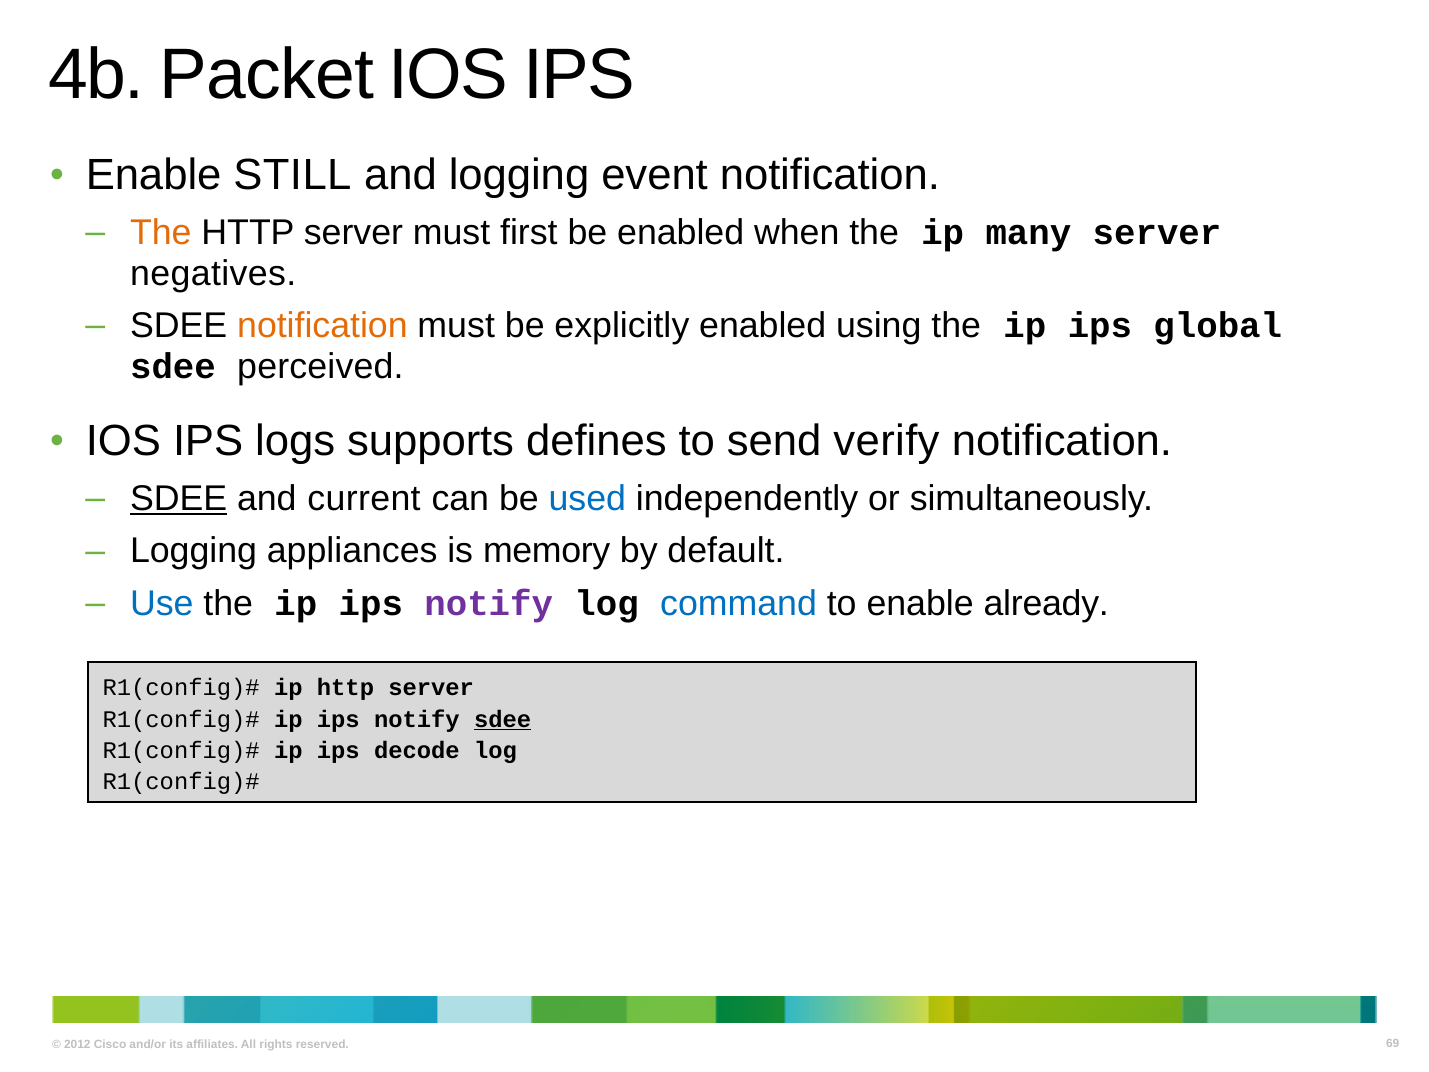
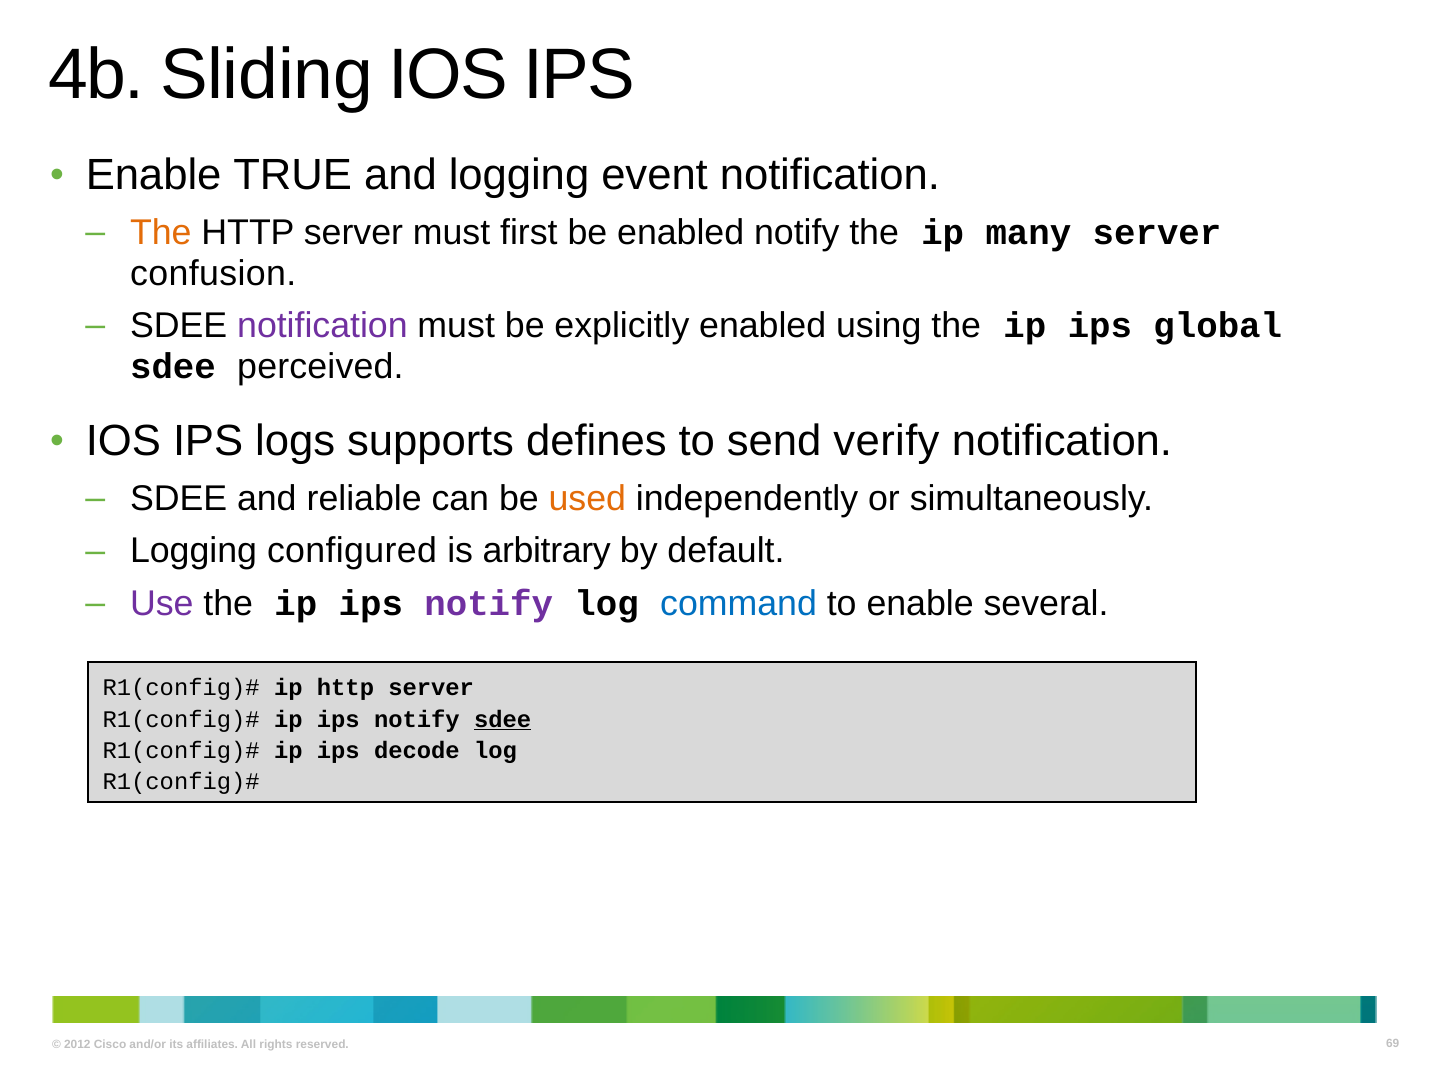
Packet: Packet -> Sliding (266, 75)
STILL: STILL -> TRUE (293, 175)
enabled when: when -> notify (797, 232)
negatives: negatives -> confusion (213, 273)
notification colour: orange -> purple (322, 326)
SDEE underline: present -> none (179, 498)
current: current -> reliable (364, 498)
used colour: blue -> orange (587, 498)
appliances: appliances -> configured (352, 551)
memory: memory -> arbitrary (547, 551)
Use colour: blue -> purple (162, 604)
already: already -> several (1046, 604)
